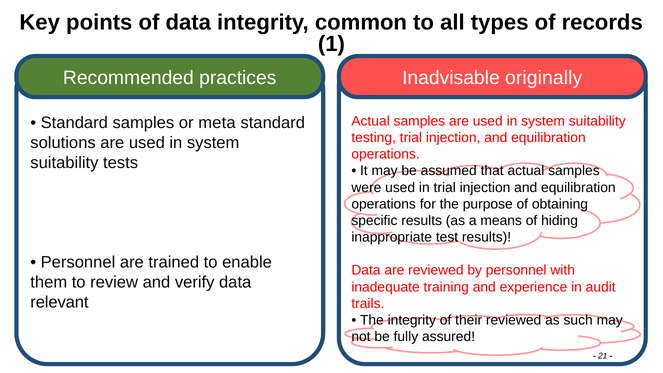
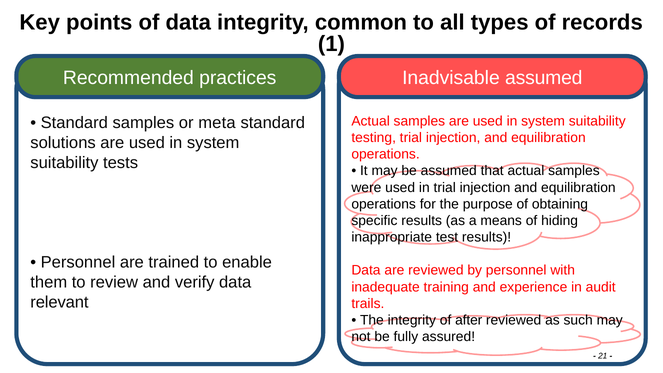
Inadvisable originally: originally -> assumed (544, 78)
their: their -> after (469, 320)
